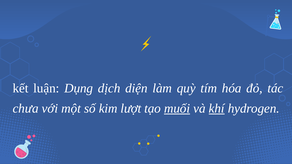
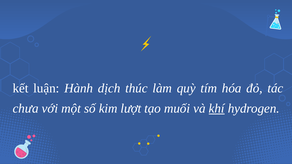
Dụng: Dụng -> Hành (79, 88)
diện: diện -> thúc (136, 88)
muối underline: present -> none (177, 109)
